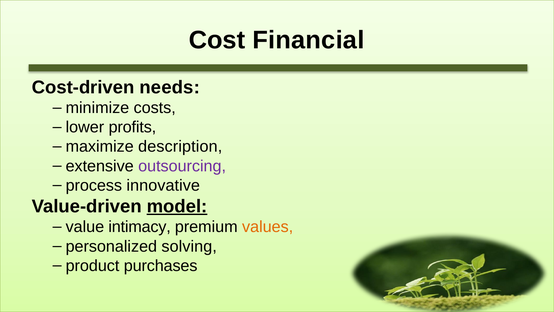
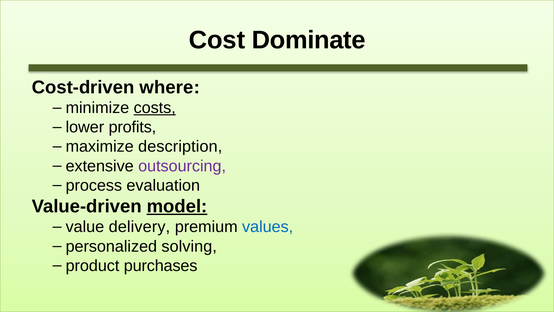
Financial: Financial -> Dominate (309, 40)
needs: needs -> where (170, 87)
costs underline: none -> present (155, 108)
innovative: innovative -> evaluation (163, 185)
intimacy: intimacy -> delivery (139, 227)
values colour: orange -> blue (268, 227)
